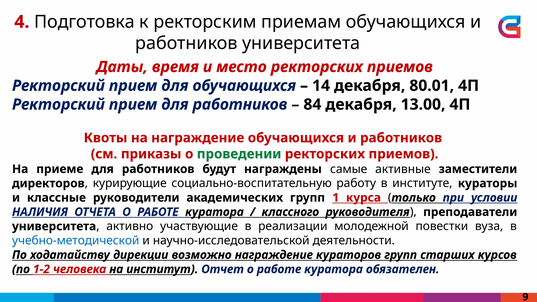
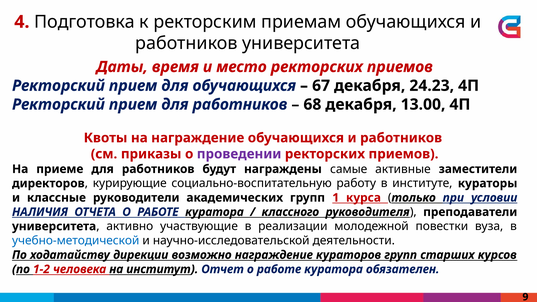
14: 14 -> 67 (321, 86)
80.01: 80.01 -> 24.23 (432, 86)
84: 84 -> 68 (312, 104)
проведении colour: green -> purple (239, 154)
